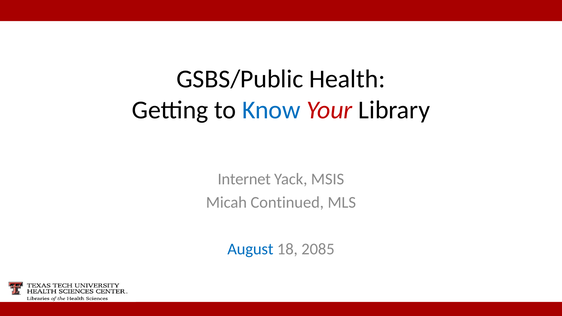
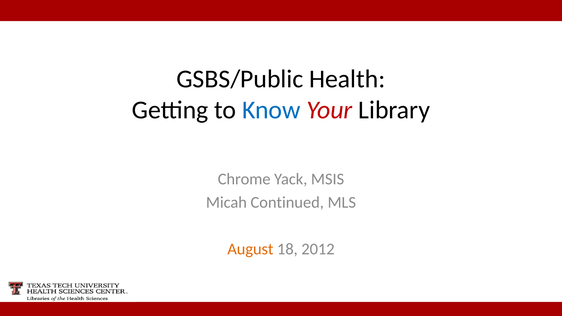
Internet: Internet -> Chrome (244, 179)
August colour: blue -> orange (250, 249)
2085: 2085 -> 2012 (318, 249)
